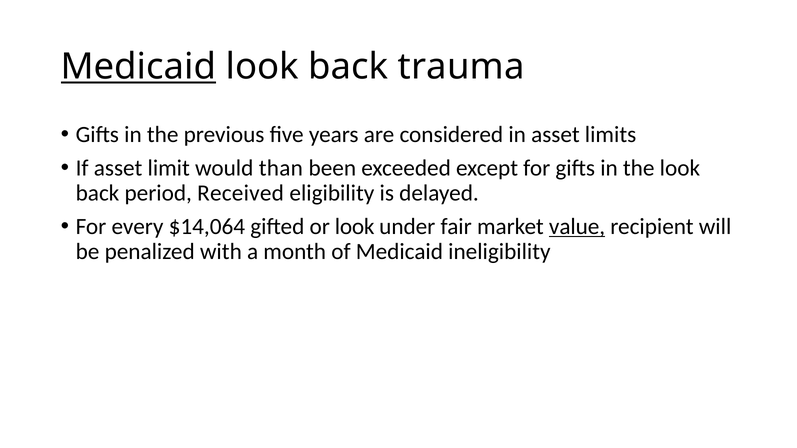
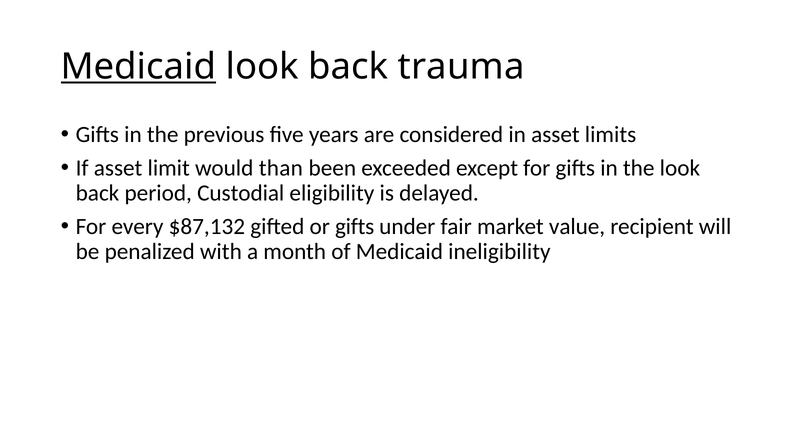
Received: Received -> Custodial (241, 193)
$14,064: $14,064 -> $87,132 (207, 227)
or look: look -> gifts (355, 227)
value underline: present -> none (577, 227)
